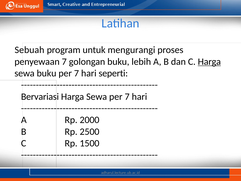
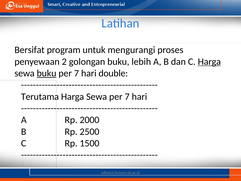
Sebuah: Sebuah -> Bersifat (30, 50)
penyewaan 7: 7 -> 2 (64, 62)
buku underline: none -> present (47, 73)
seperti: seperti -> double (113, 73)
Bervariasi: Bervariasi -> Terutama (40, 96)
